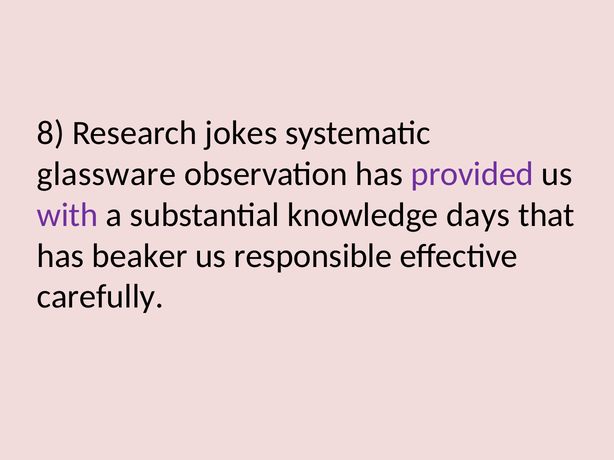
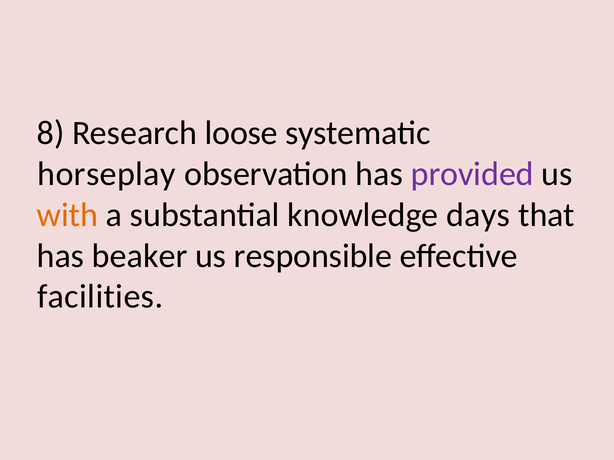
jokes: jokes -> loose (241, 133)
glassware: glassware -> horseplay (106, 174)
with colour: purple -> orange (68, 215)
carefully: carefully -> facilities (100, 297)
